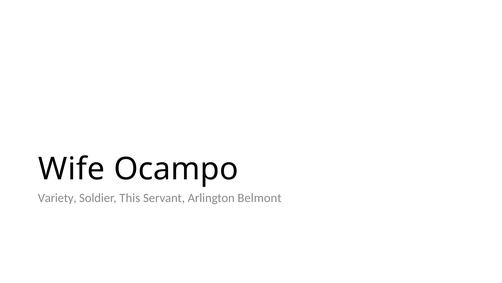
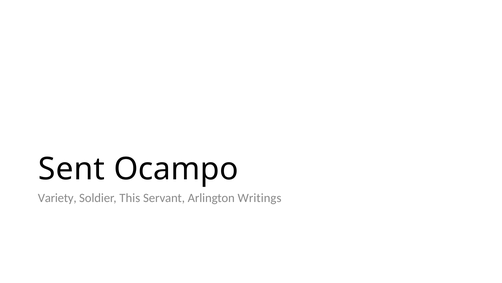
Wife: Wife -> Sent (72, 169)
Belmont: Belmont -> Writings (260, 198)
